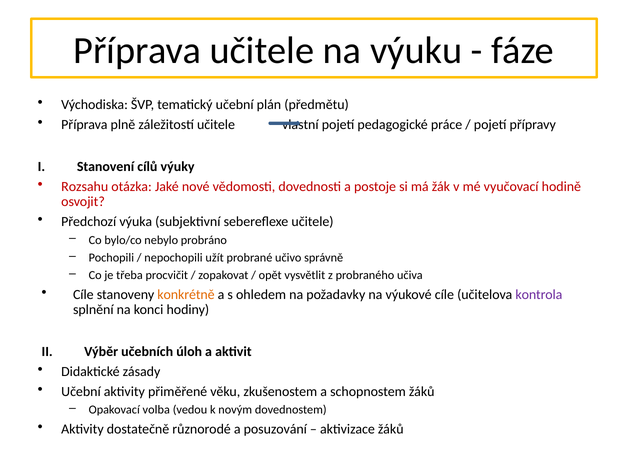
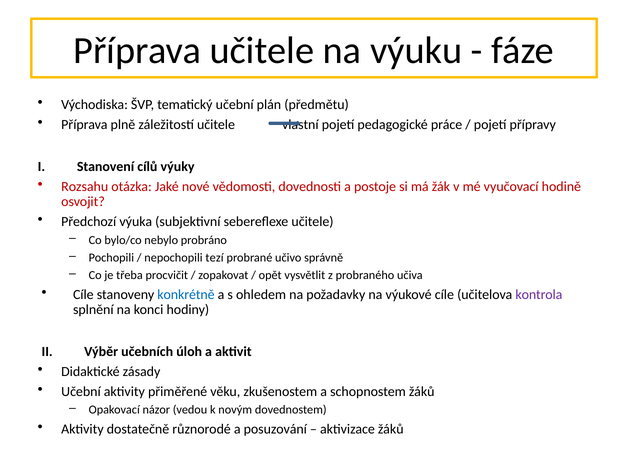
užít: užít -> tezí (215, 258)
konkrétně colour: orange -> blue (186, 295)
volba: volba -> názor (156, 410)
